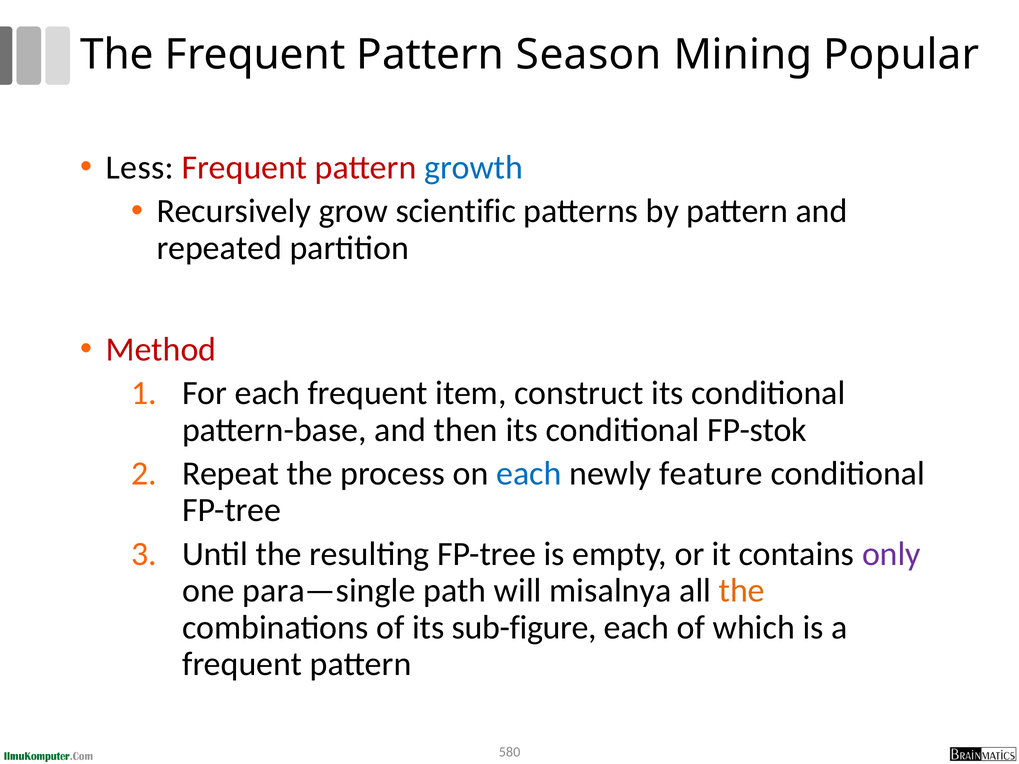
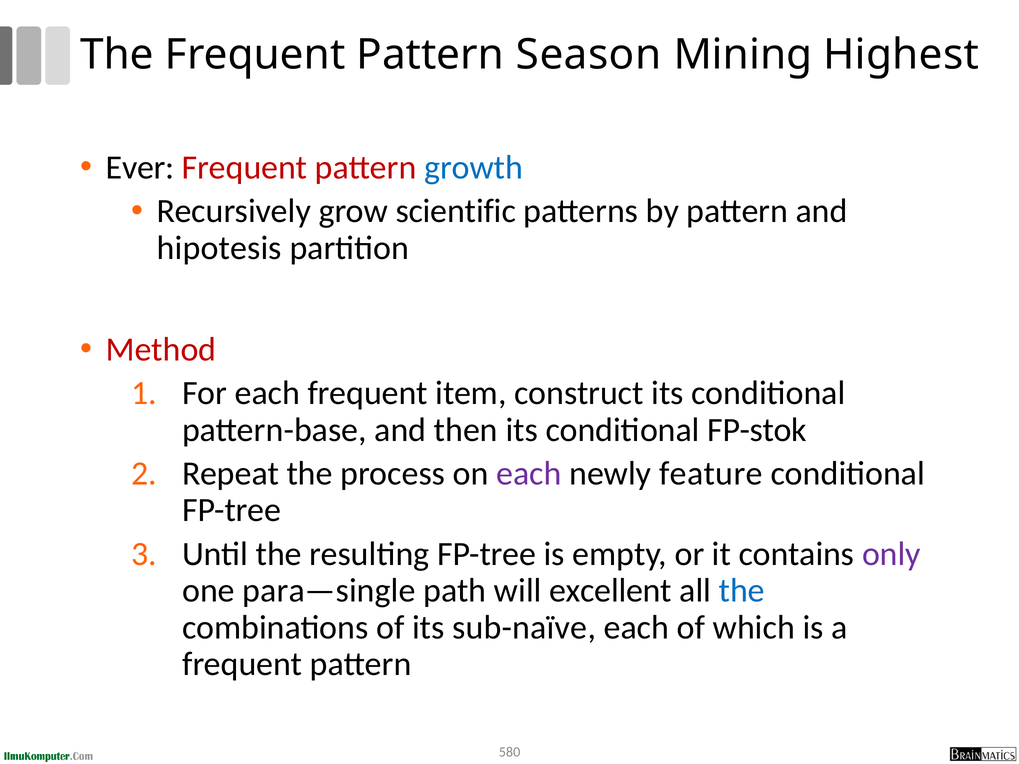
Popular: Popular -> Highest (901, 55)
Less: Less -> Ever (140, 168)
repeated: repeated -> hipotesis (219, 248)
each colour: blue -> purple (529, 474)
misalnya: misalnya -> excellent (611, 591)
the colour: orange -> blue (742, 591)
sub-figure: sub-figure -> sub-naïve (524, 628)
